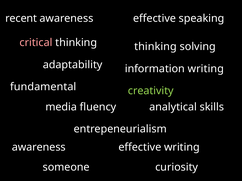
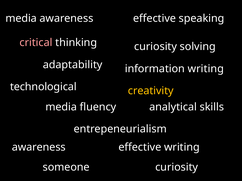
recent: recent -> media (21, 18)
thinking thinking: thinking -> curiosity (156, 47)
fundamental: fundamental -> technological (43, 87)
creativity colour: light green -> yellow (151, 91)
